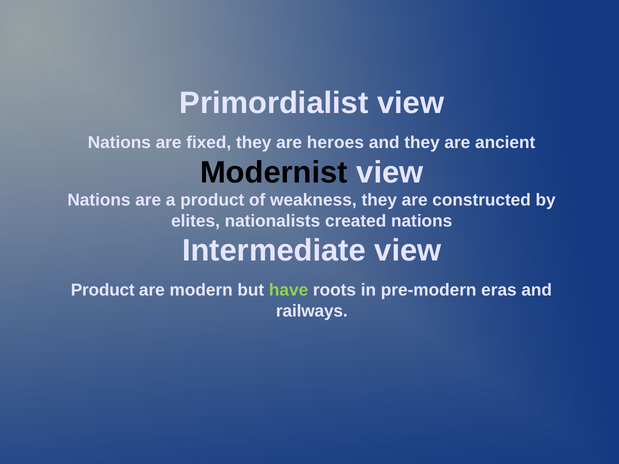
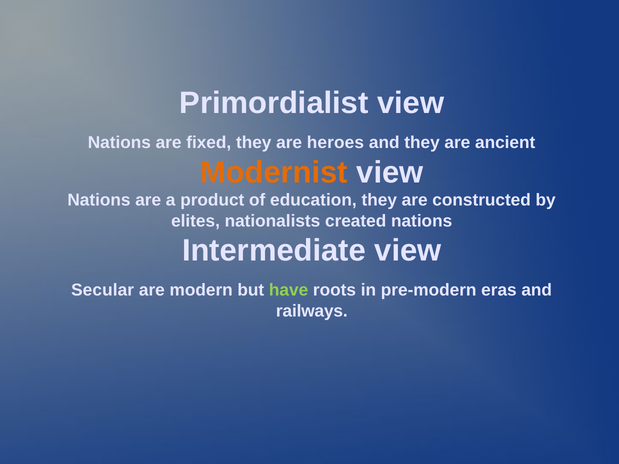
Modernist colour: black -> orange (274, 172)
weakness: weakness -> education (313, 200)
Product: Product -> Secular (103, 290)
